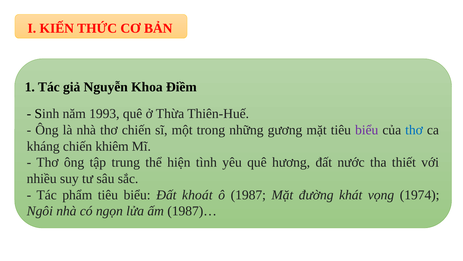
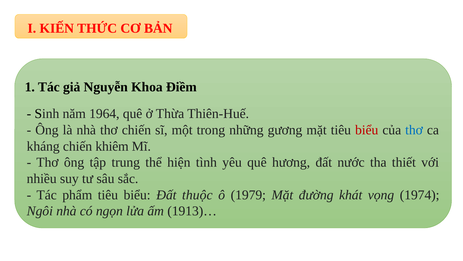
1993: 1993 -> 1964 (104, 113)
biểu colour: purple -> red (367, 130)
khoát: khoát -> thuộc (197, 195)
1987: 1987 -> 1979 (248, 195)
1987)…: 1987)… -> 1913)… (192, 211)
